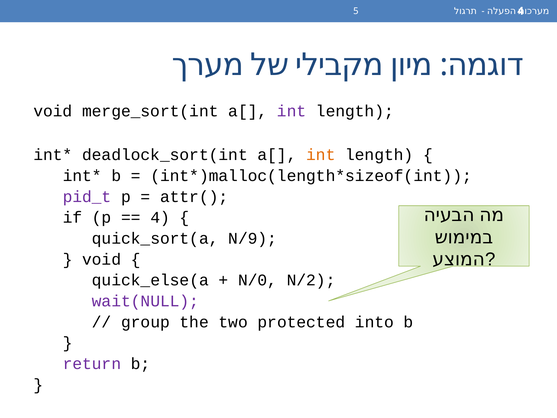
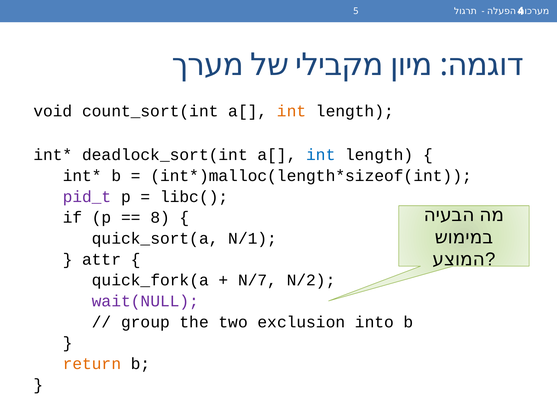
merge_sort(int: merge_sort(int -> count_sort(int (150, 111)
int colour: purple -> orange (292, 111)
int colour: orange -> blue (321, 155)
attr(: attr( -> libc( (194, 197)
4: 4 -> 8 (160, 217)
N/9: N/9 -> N/1 (253, 238)
void: void -> attr (102, 259)
quick_else(a: quick_else(a -> quick_fork(a (150, 280)
N/0: N/0 -> N/7 (258, 280)
protected: protected -> exclusion (301, 322)
return colour: purple -> orange (92, 364)
